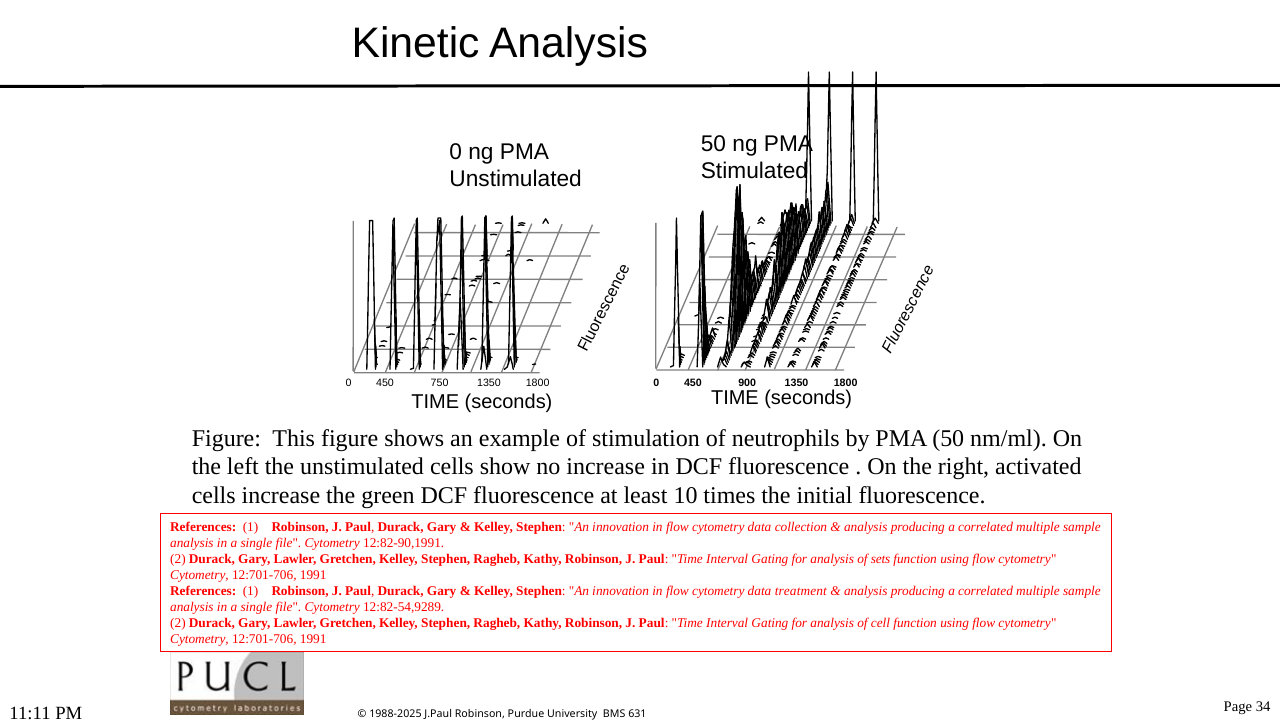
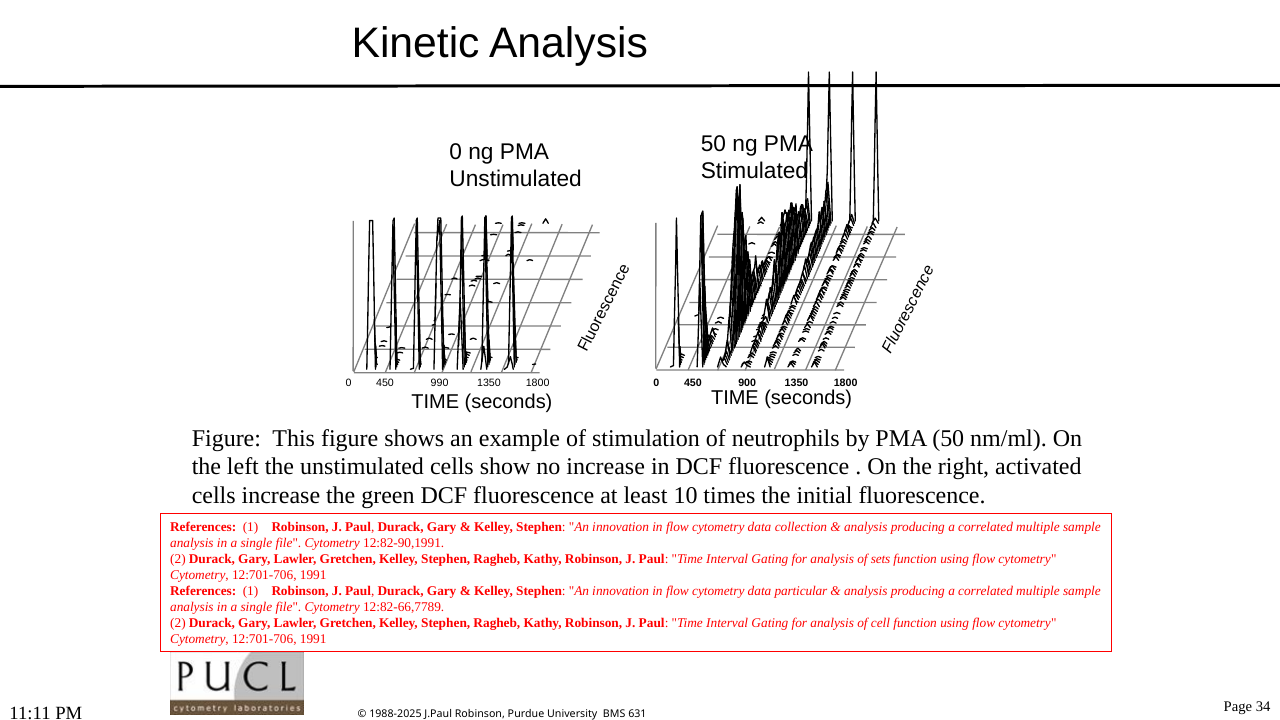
750: 750 -> 990 (440, 383)
treatment: treatment -> particular (801, 591)
12:82-54,9289: 12:82-54,9289 -> 12:82-66,7789 (404, 607)
